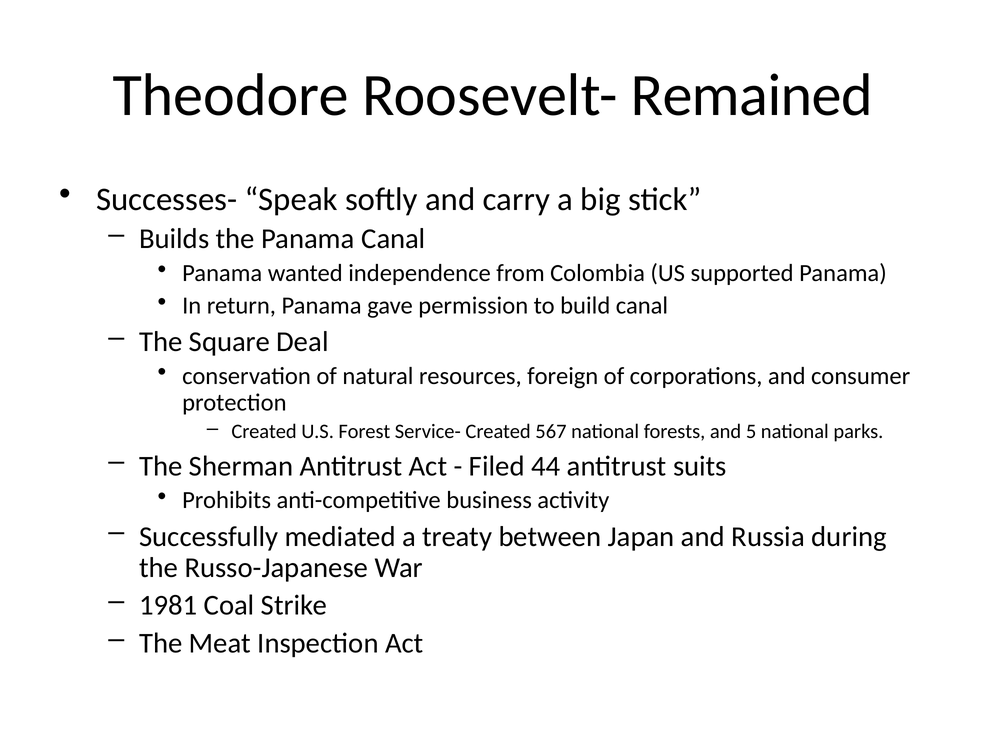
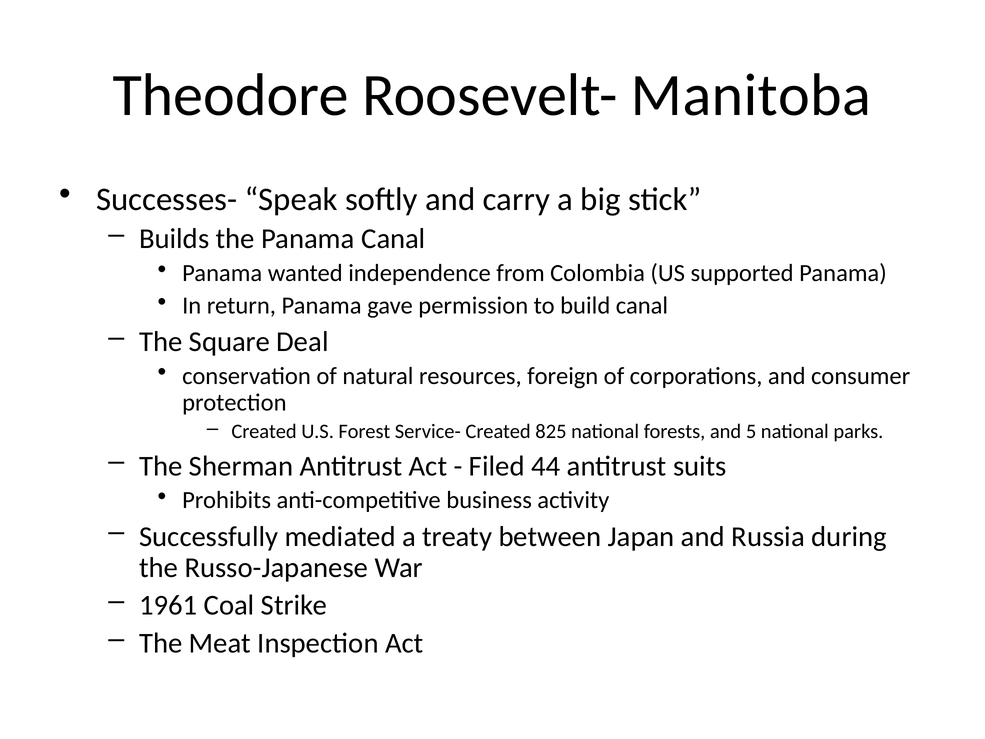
Remained: Remained -> Manitoba (751, 95)
567: 567 -> 825 (551, 431)
1981: 1981 -> 1961 (168, 605)
